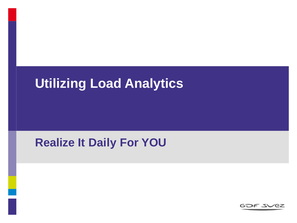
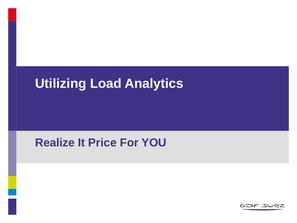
Daily: Daily -> Price (102, 142)
